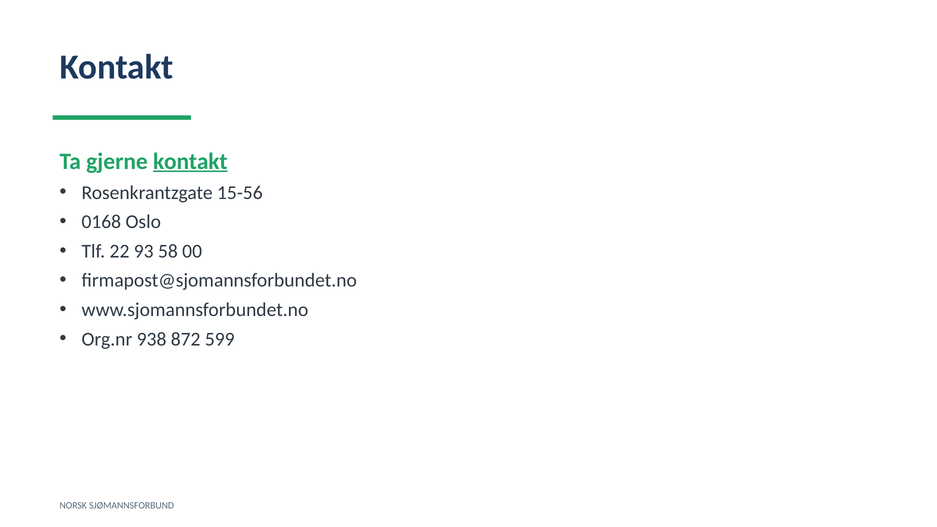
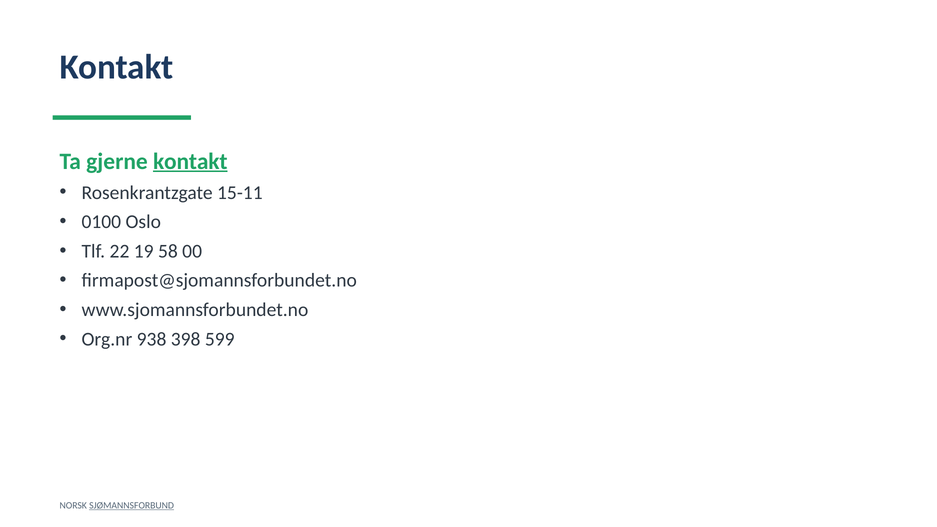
15-56: 15-56 -> 15-11 (240, 193)
0168: 0168 -> 0100 (101, 222)
93: 93 -> 19 (144, 251)
872: 872 -> 398 (186, 339)
SJØMANNSFORBUND underline: none -> present (132, 506)
